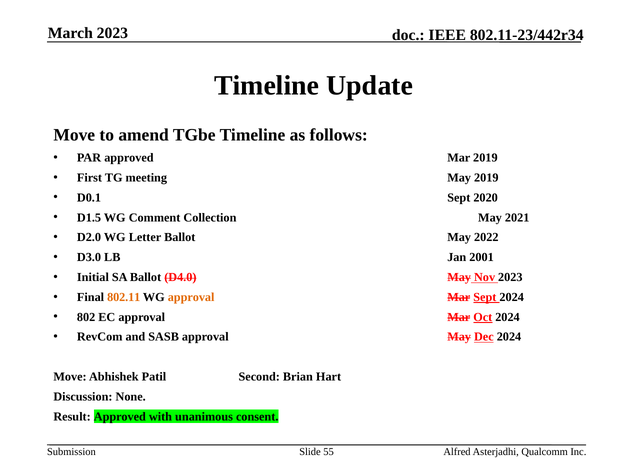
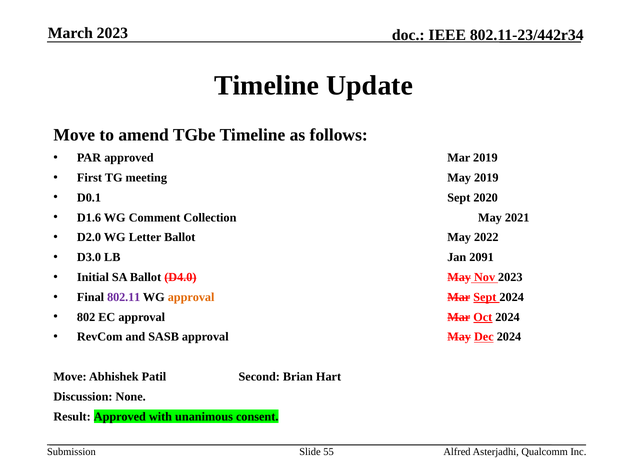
D1.5: D1.5 -> D1.6 (89, 217)
2001: 2001 -> 2091 (482, 257)
802.11 colour: orange -> purple (124, 297)
